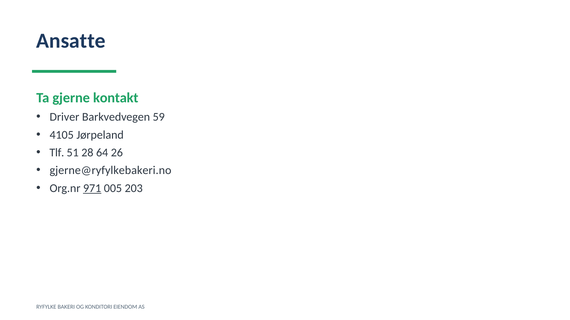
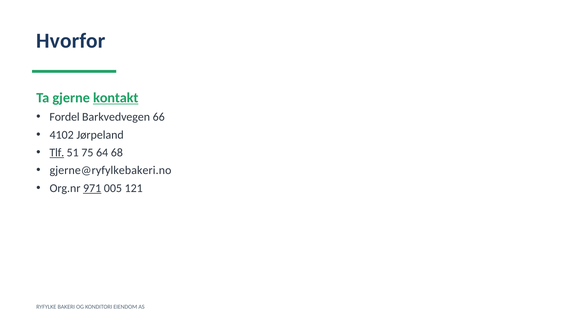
Ansatte: Ansatte -> Hvorfor (71, 41)
kontakt underline: none -> present (116, 98)
Driver: Driver -> Fordel (65, 117)
59: 59 -> 66 (159, 117)
4105: 4105 -> 4102 (62, 135)
Tlf underline: none -> present (57, 153)
28: 28 -> 75 (87, 153)
26: 26 -> 68 (117, 153)
203: 203 -> 121 (134, 189)
